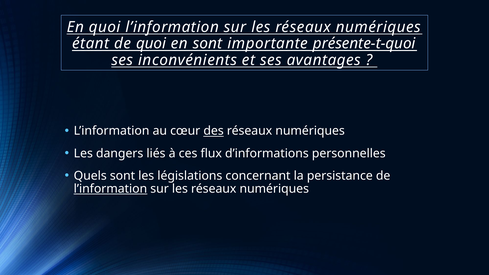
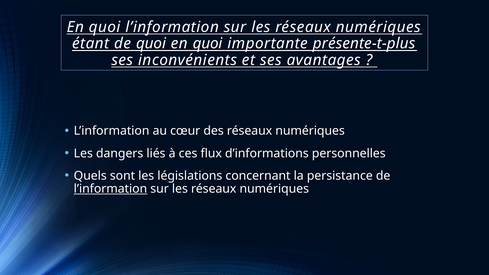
sont: sont -> quoi (208, 44)
présente-t-quoi: présente-t-quoi -> présente-t-plus (364, 44)
des underline: present -> none (214, 131)
